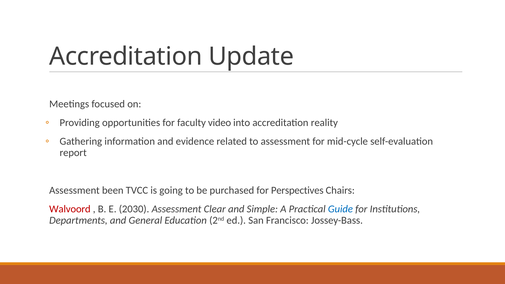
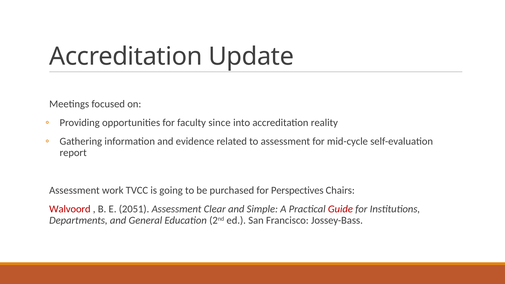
video: video -> since (219, 123)
been: been -> work (113, 190)
2030: 2030 -> 2051 (134, 209)
Guide colour: blue -> red (340, 209)
